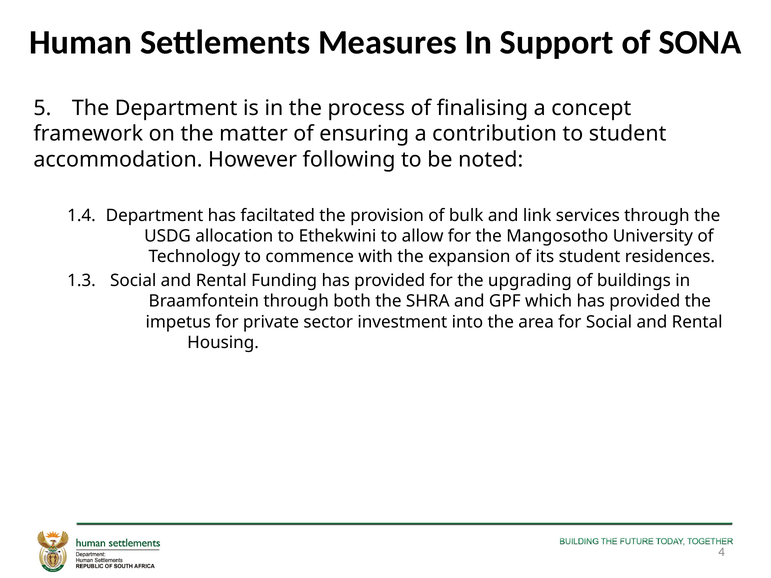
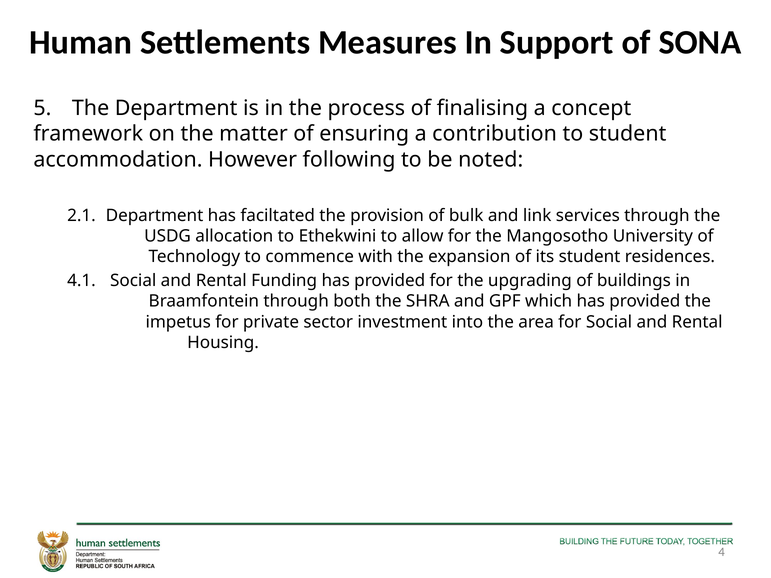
1.4: 1.4 -> 2.1 (81, 216)
1.3: 1.3 -> 4.1 (81, 281)
